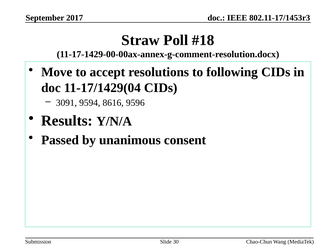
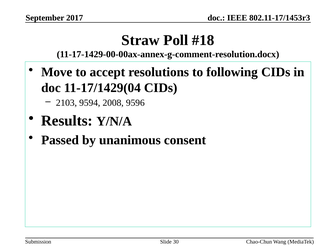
3091: 3091 -> 2103 (66, 103)
8616: 8616 -> 2008 (113, 103)
